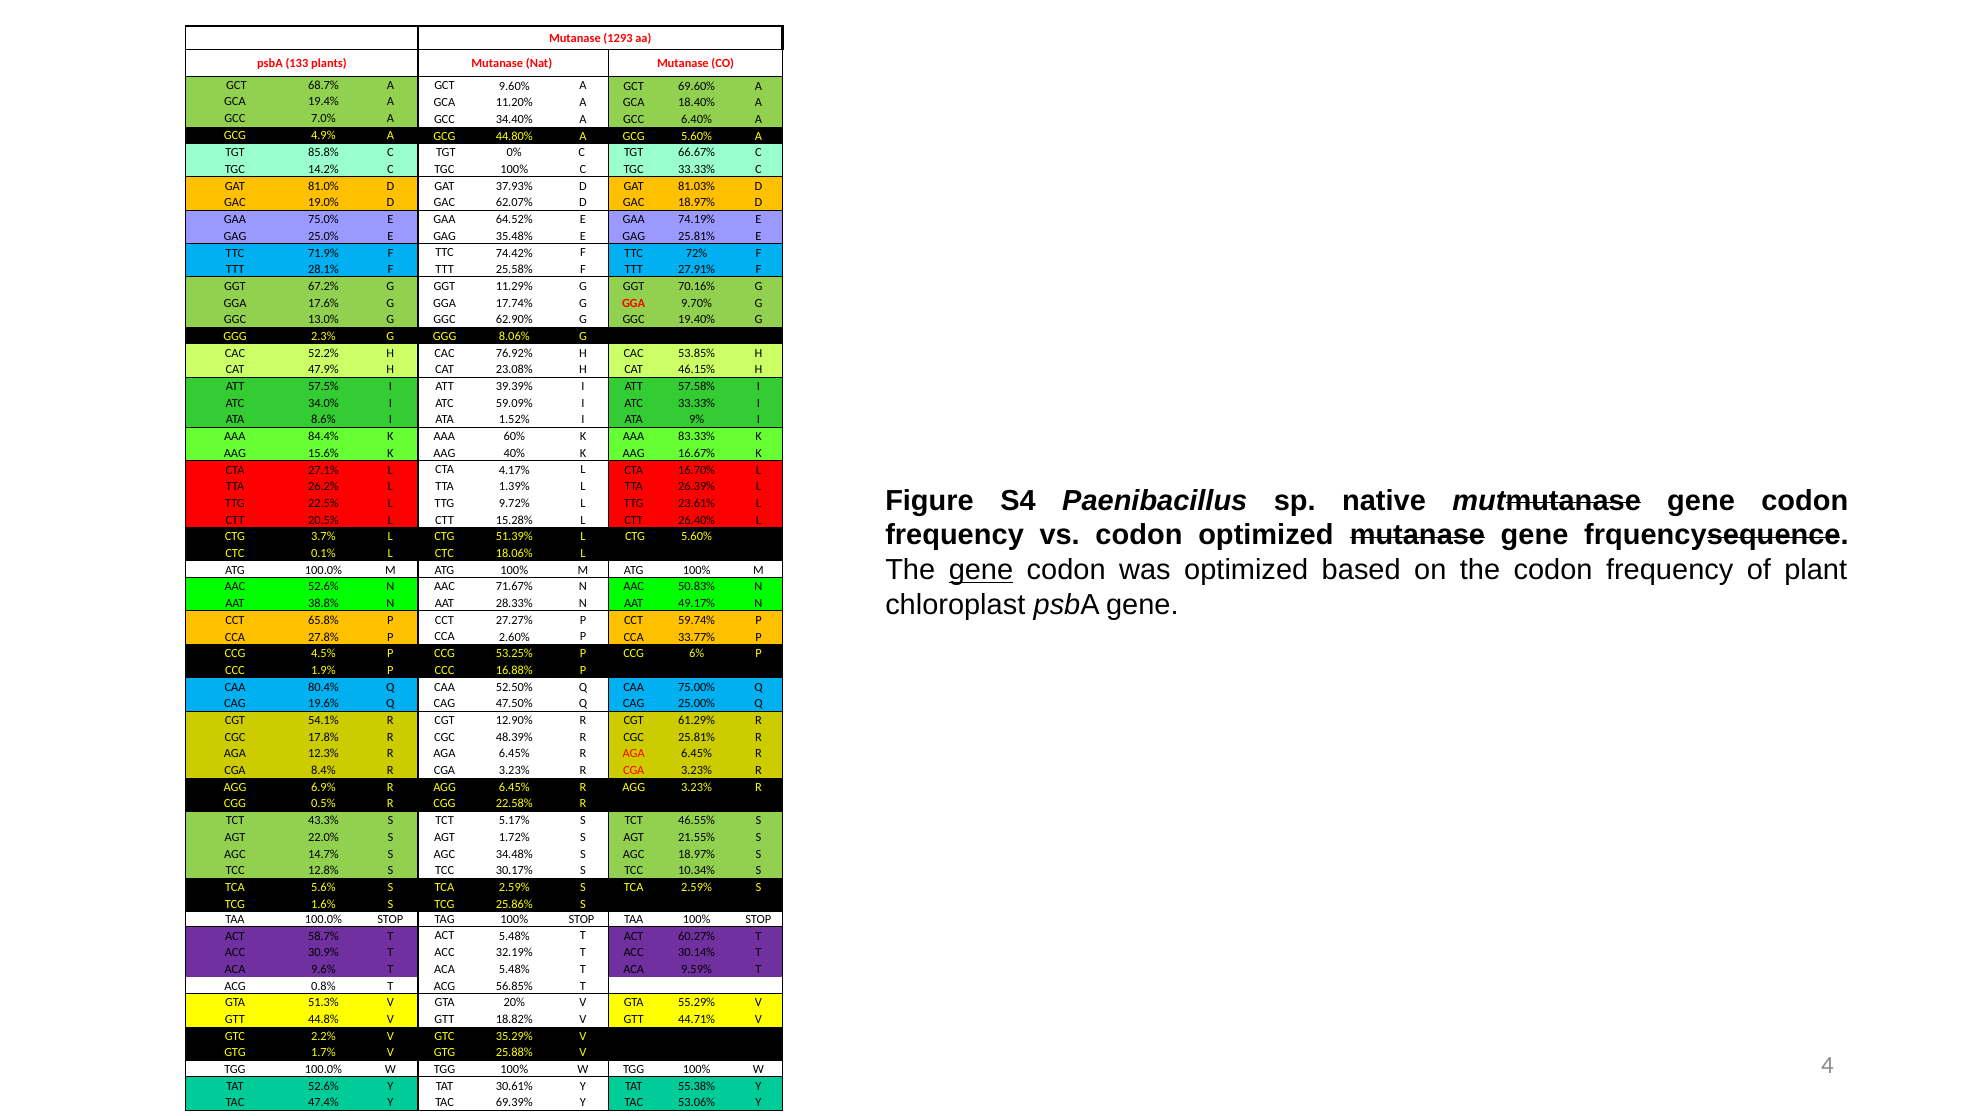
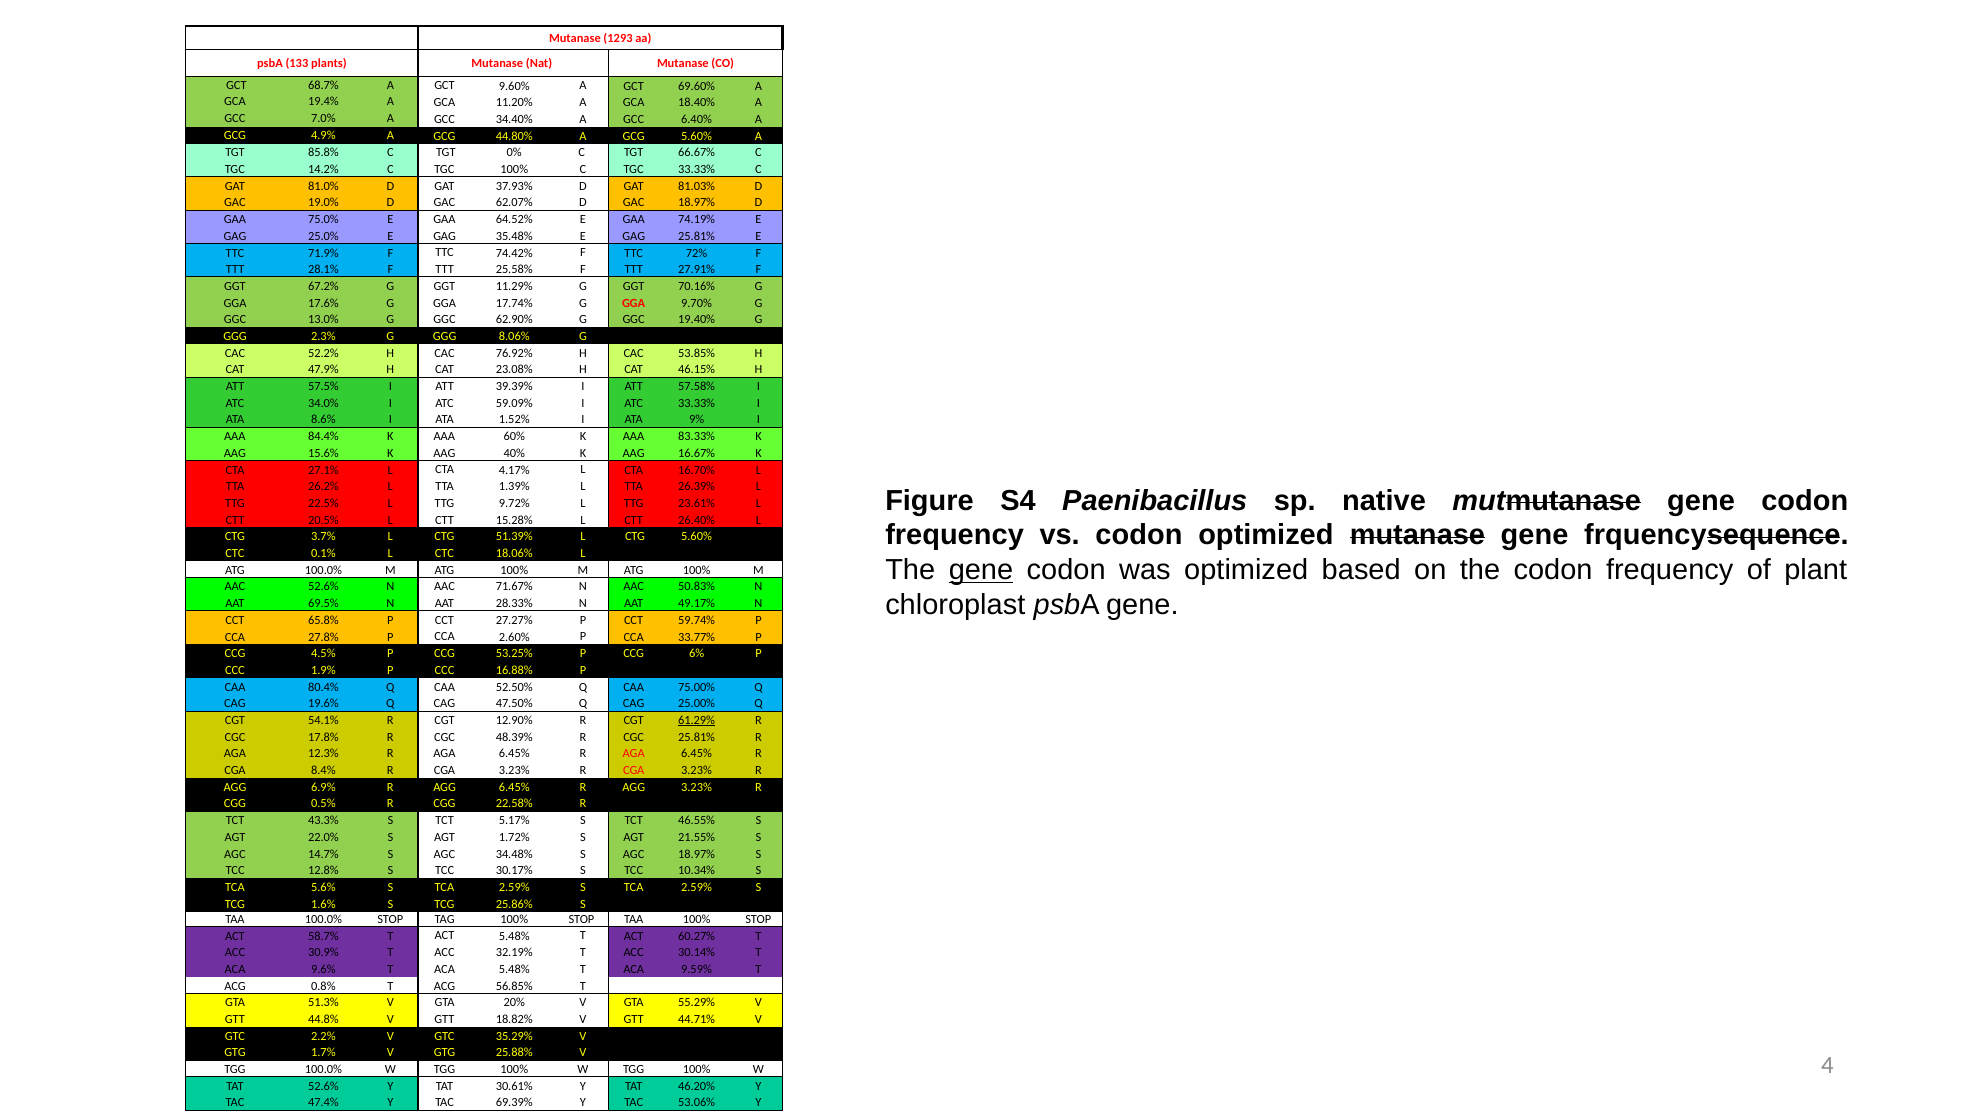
38.8%: 38.8% -> 69.5% (323, 604)
61.29% underline: none -> present (697, 721)
55.38%: 55.38% -> 46.20% (697, 1087)
